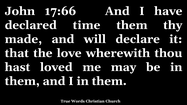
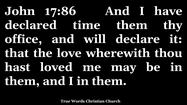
17:66: 17:66 -> 17:86 (60, 11)
made: made -> office (23, 39)
